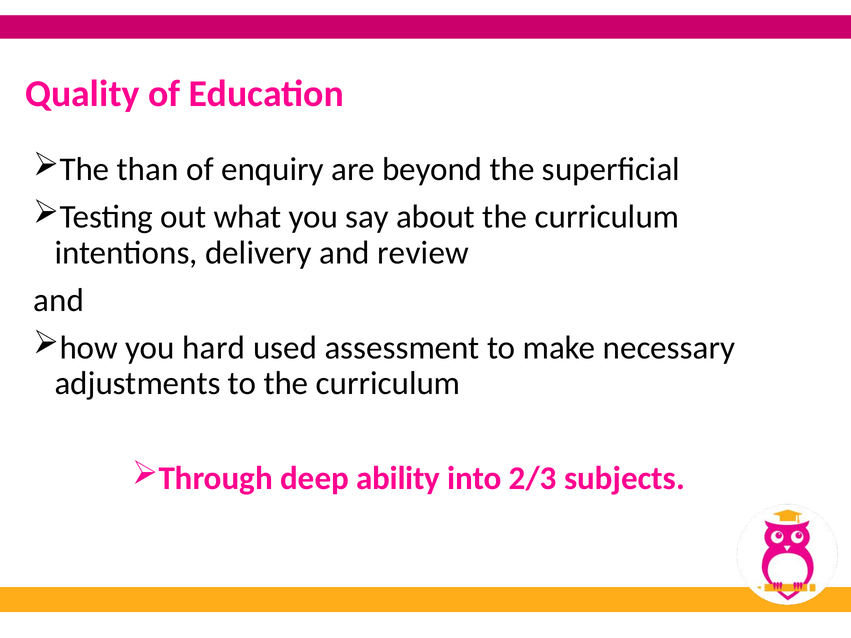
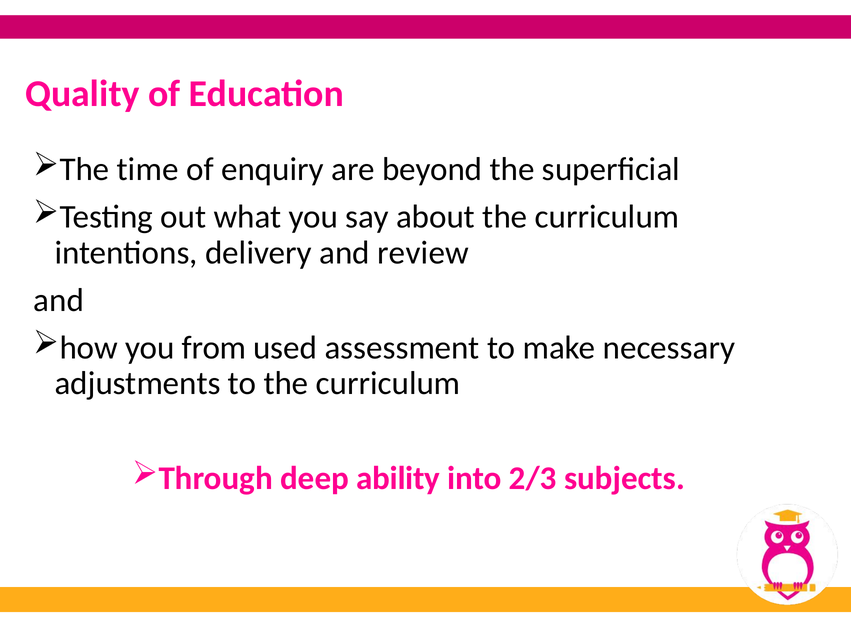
than: than -> time (148, 170)
hard: hard -> from (214, 348)
